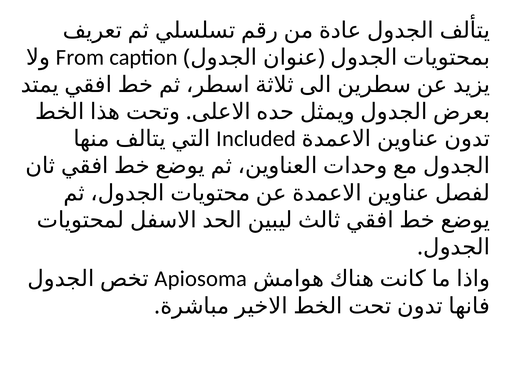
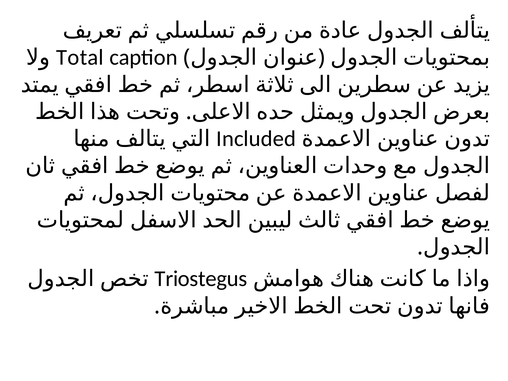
From: From -> Total (80, 57)
Apiosoma: Apiosoma -> Triostegus (201, 279)
